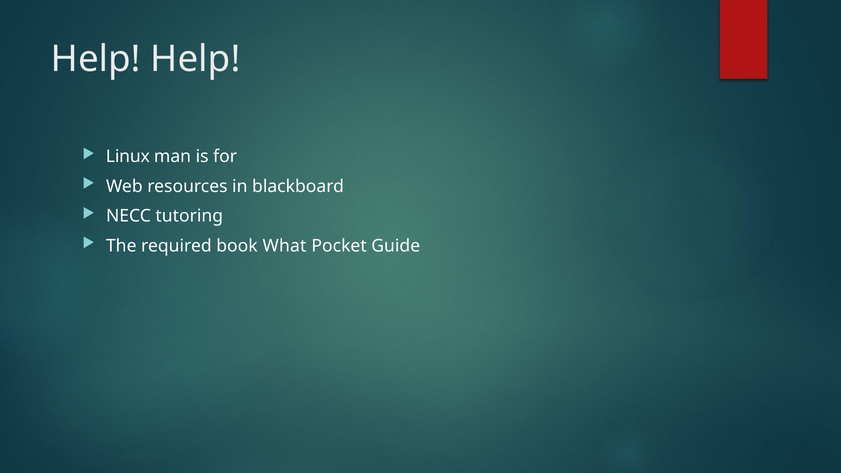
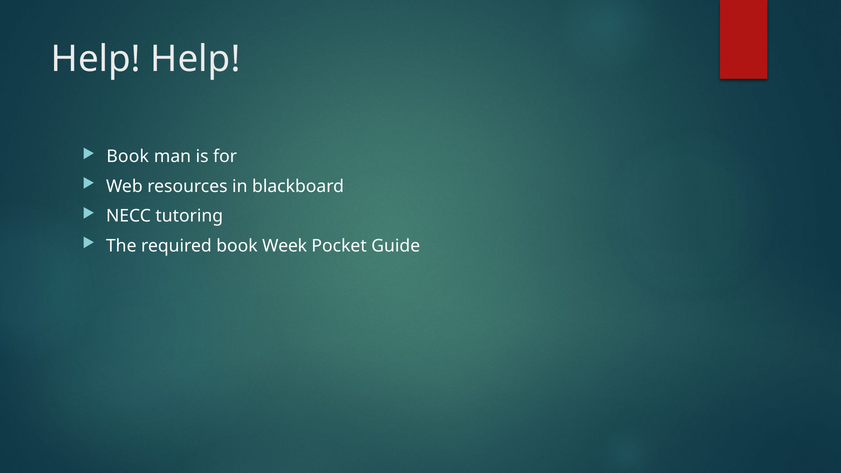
Linux: Linux -> Book (128, 157)
What: What -> Week (285, 246)
